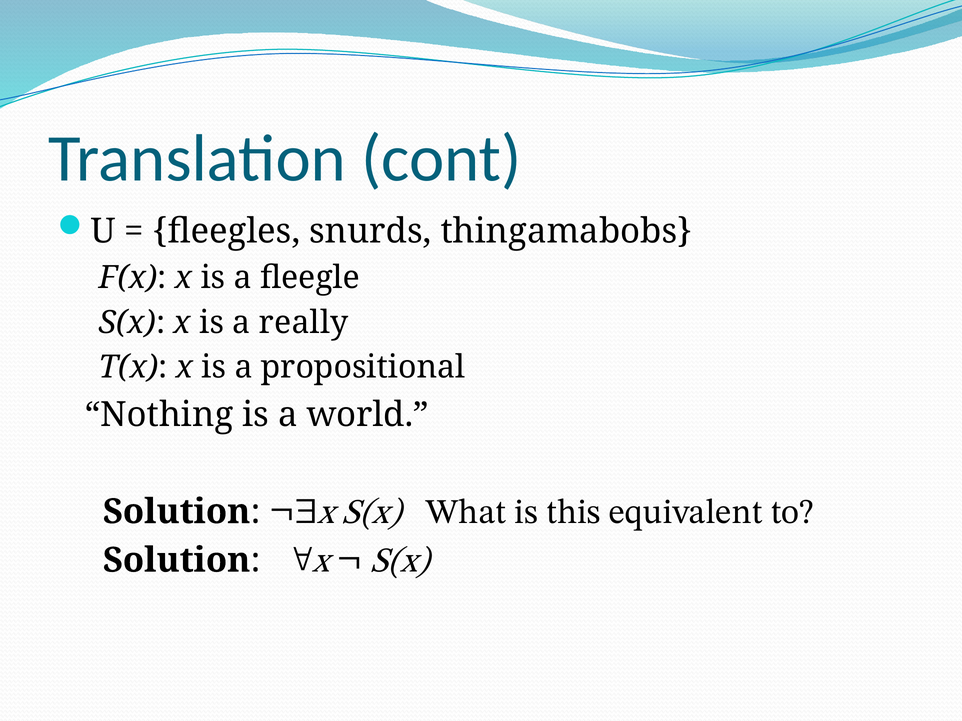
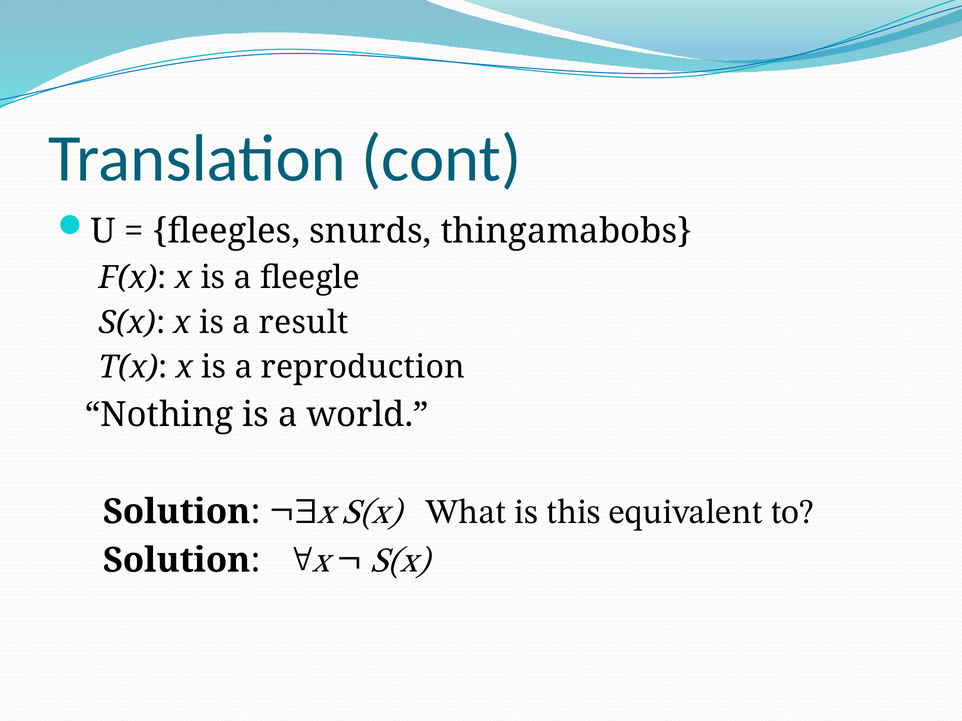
really: really -> result (304, 323)
propositional: propositional -> reproduction (363, 368)
